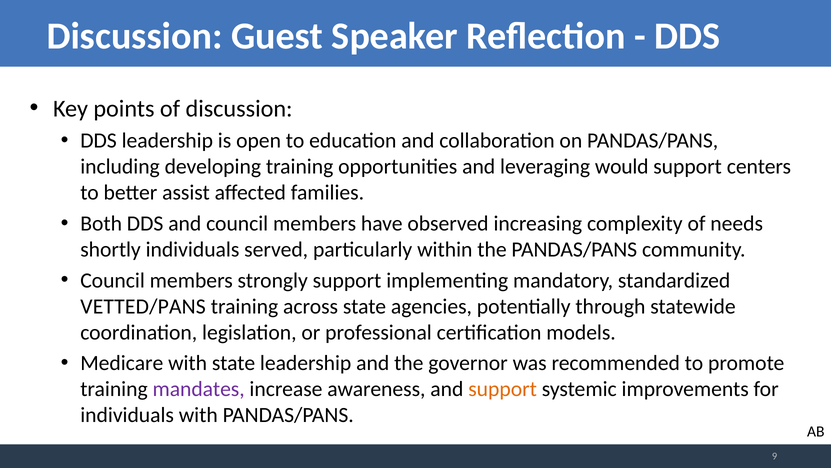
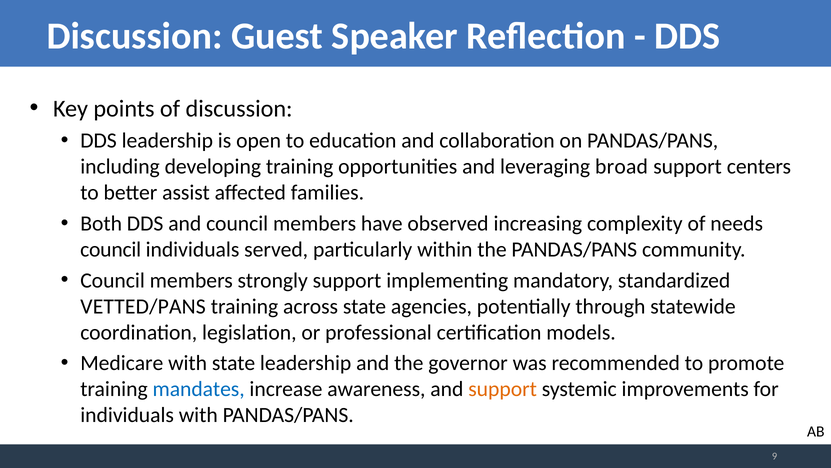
would: would -> broad (622, 167)
shortly: shortly -> council (111, 249)
mandates colour: purple -> blue (199, 389)
